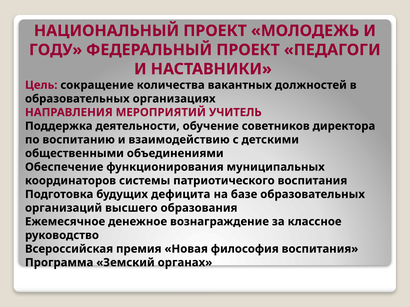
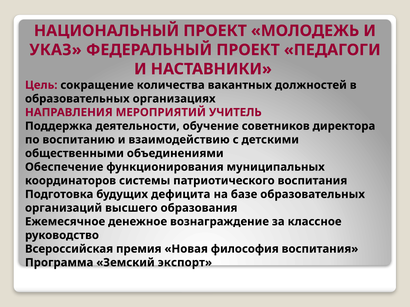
ГОДУ: ГОДУ -> УКАЗ (55, 50)
органах: органах -> экспорт (185, 263)
